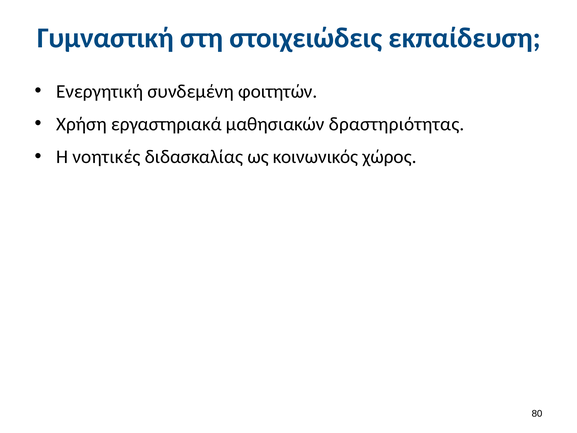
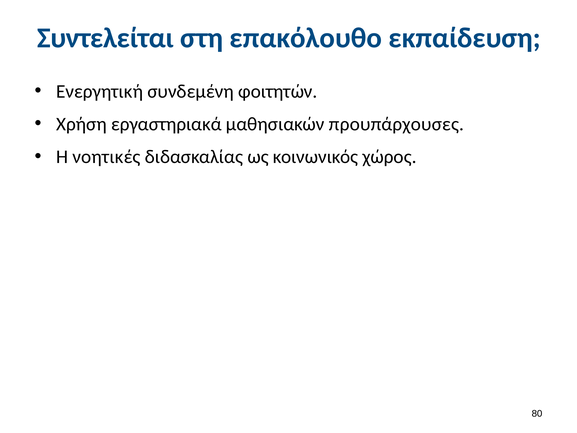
Γυμναστική: Γυμναστική -> Συντελείται (105, 38)
στοιχειώδεις: στοιχειώδεις -> επακόλουθο (306, 38)
δραστηριότητας: δραστηριότητας -> προυπάρχουσες (397, 124)
